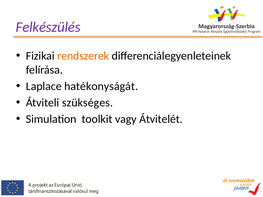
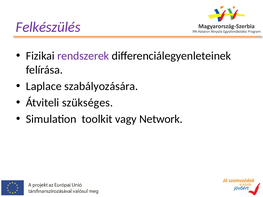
rendszerek colour: orange -> purple (83, 56)
hatékonyságát: hatékonyságát -> szabályozására (101, 86)
Átvitelét: Átvitelét -> Network (161, 119)
